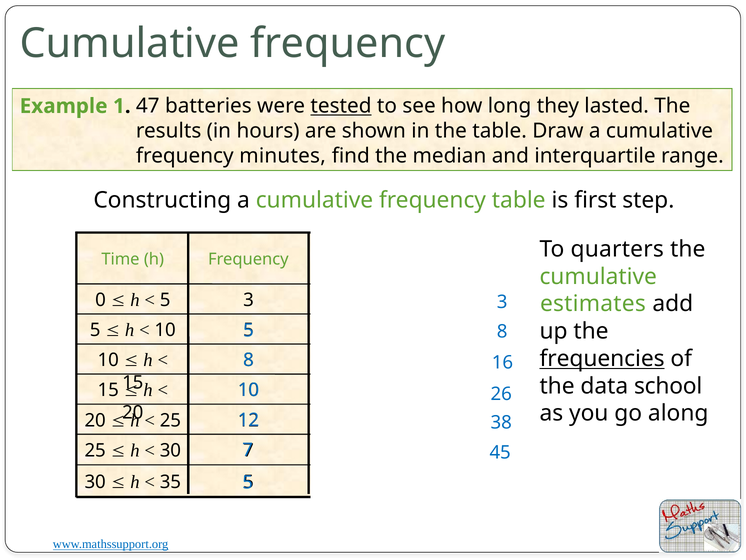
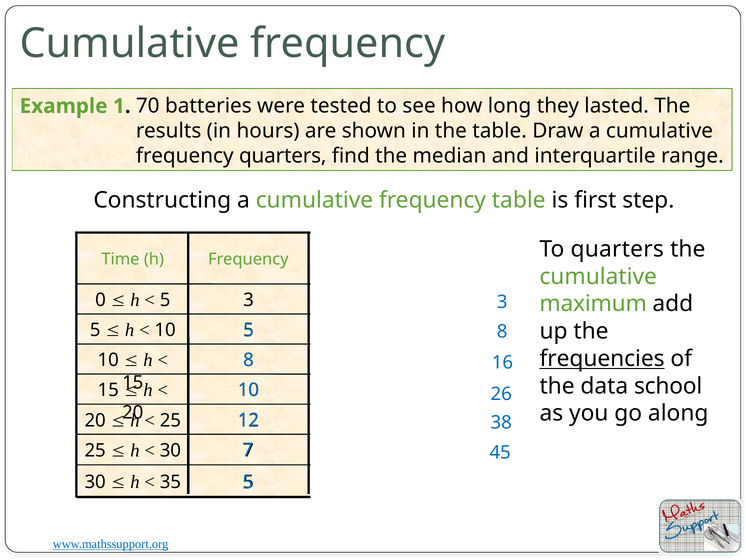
47: 47 -> 70 (148, 106)
tested underline: present -> none (341, 106)
frequency minutes: minutes -> quarters (283, 156)
estimates: estimates -> maximum (593, 304)
